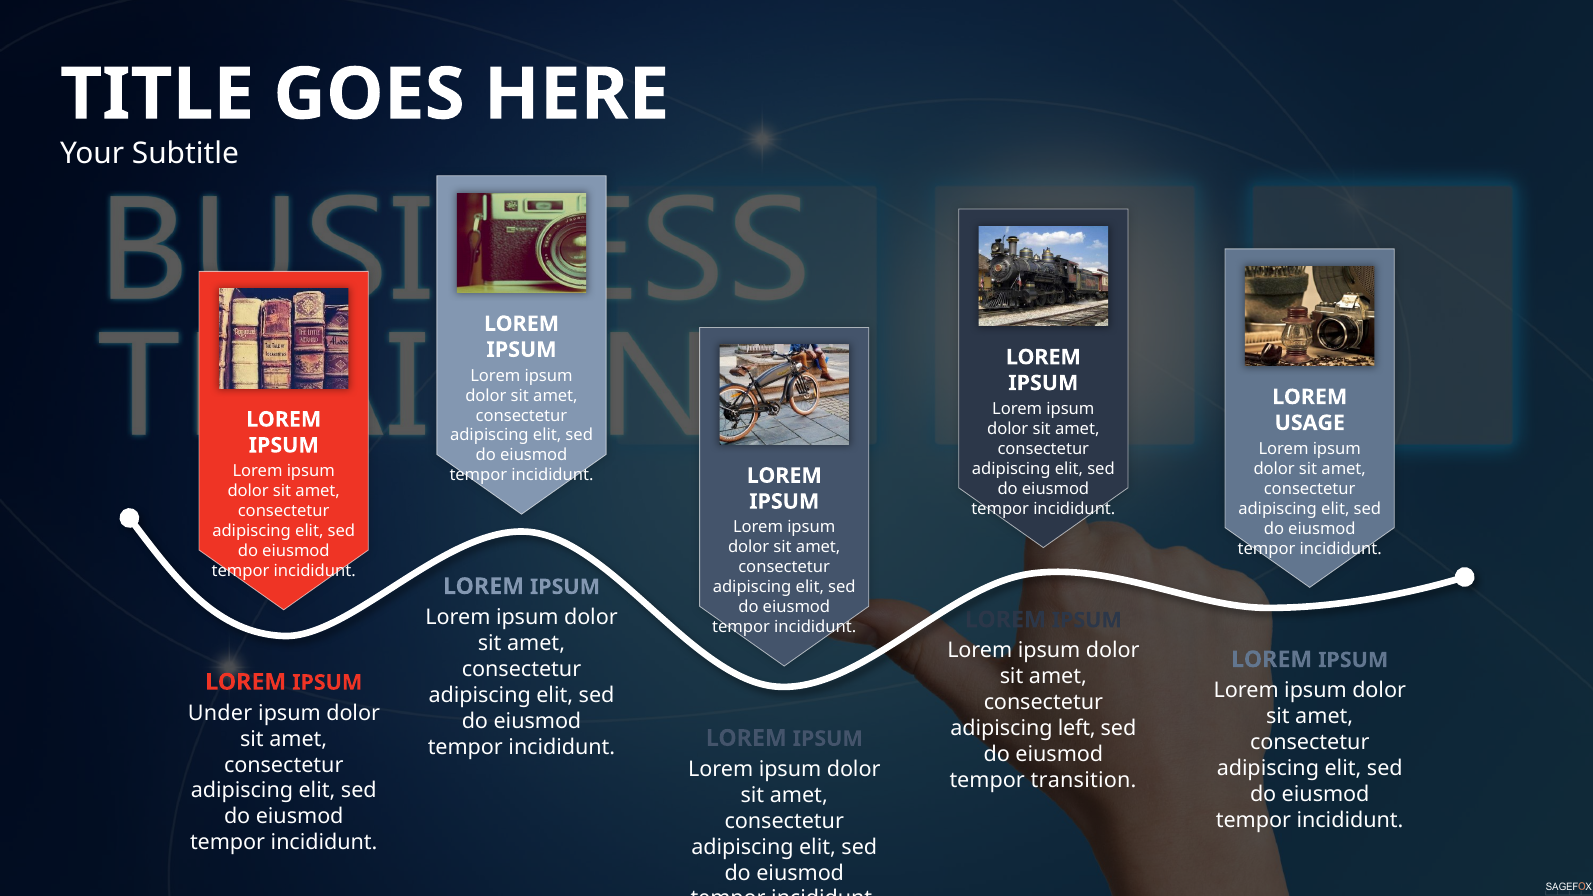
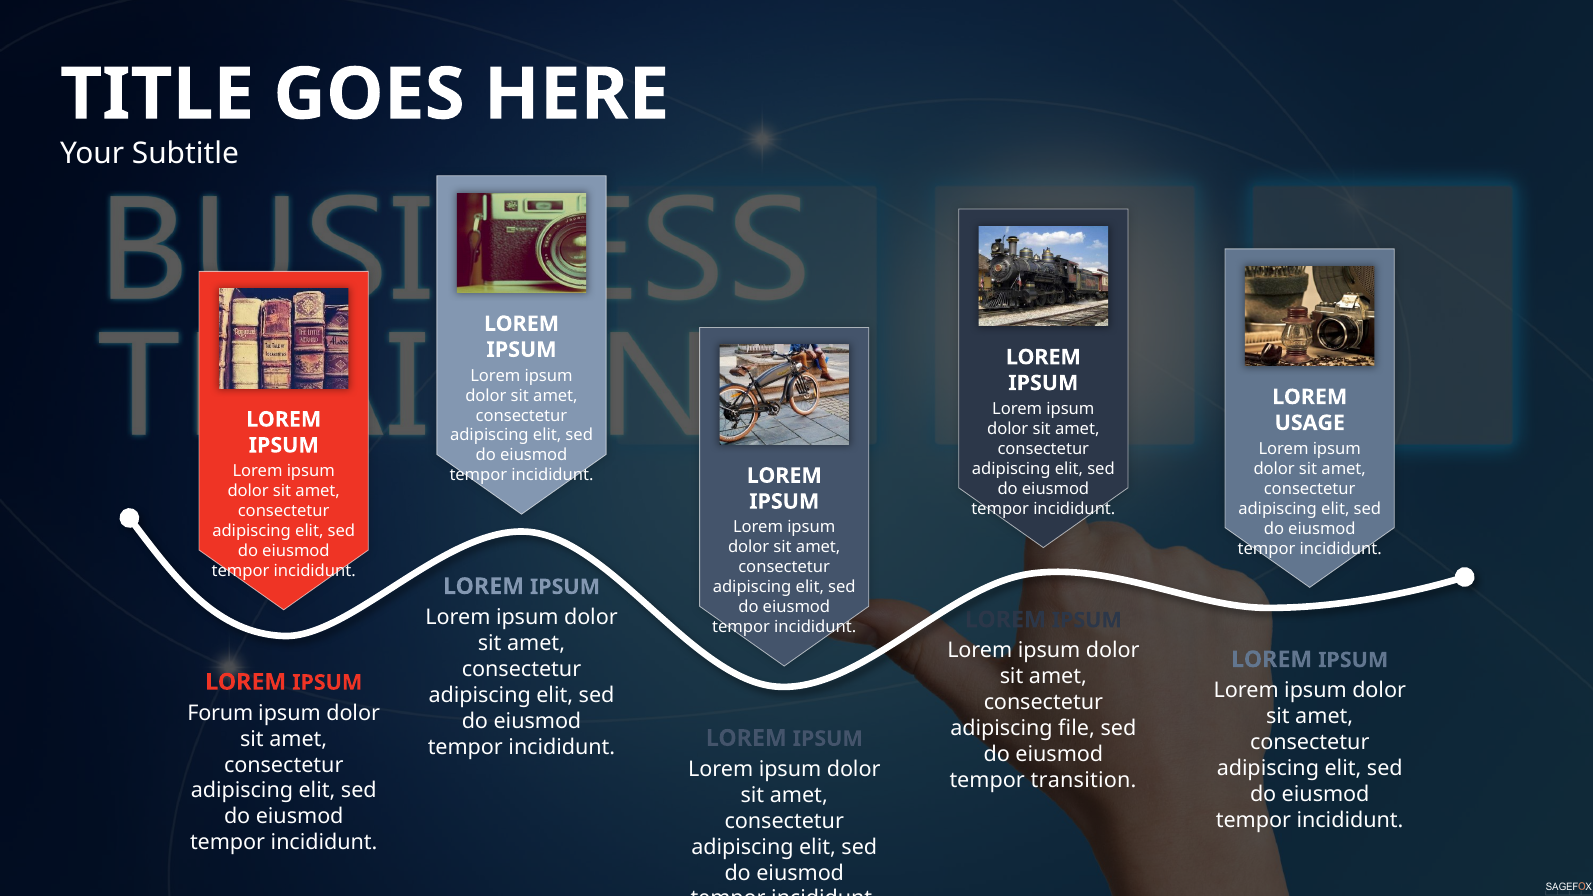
Under: Under -> Forum (220, 713)
left: left -> file (1077, 729)
